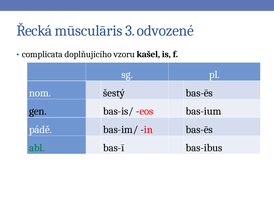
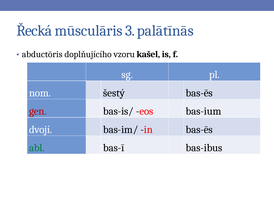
odvozené: odvozené -> palātīnās (165, 31)
complicata: complicata -> abductōris (42, 55)
gen colour: black -> red (38, 111)
pádě: pádě -> dvojí (41, 130)
